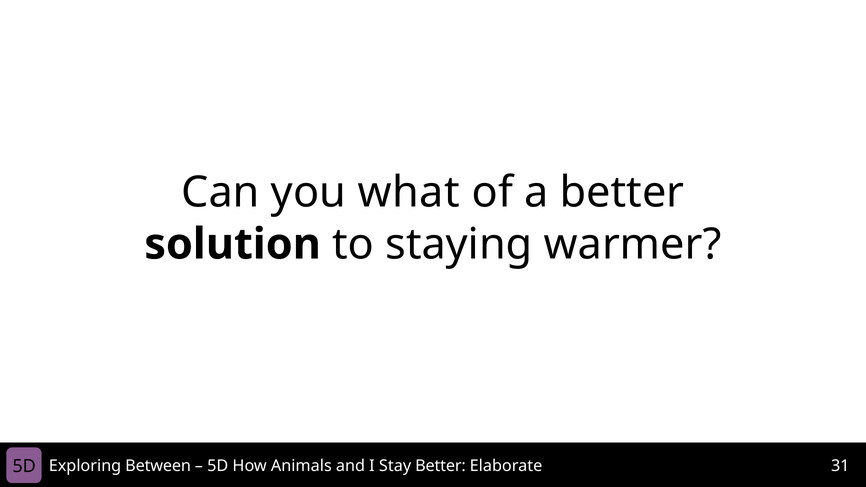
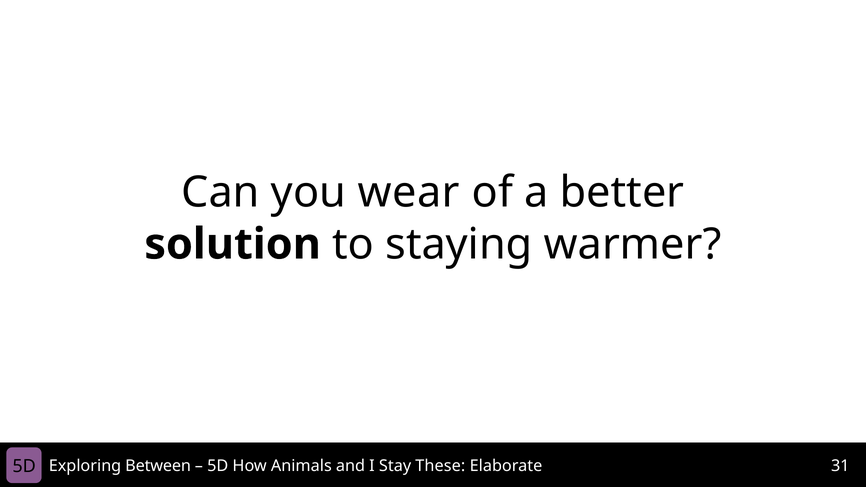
what: what -> wear (409, 192)
Stay Better: Better -> These (440, 466)
